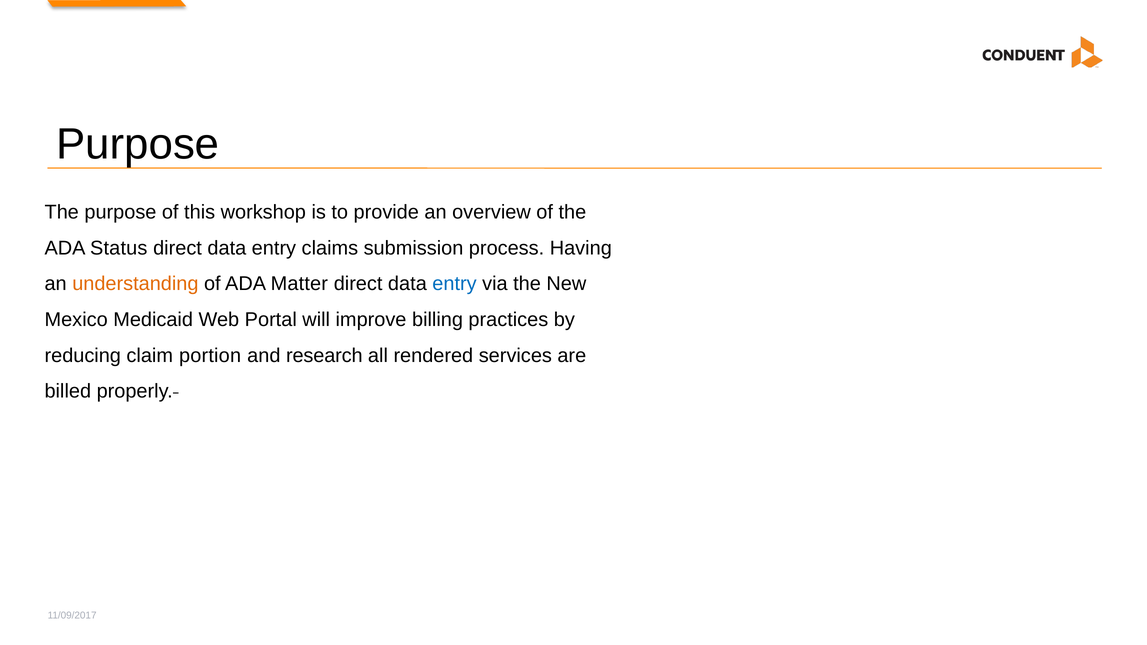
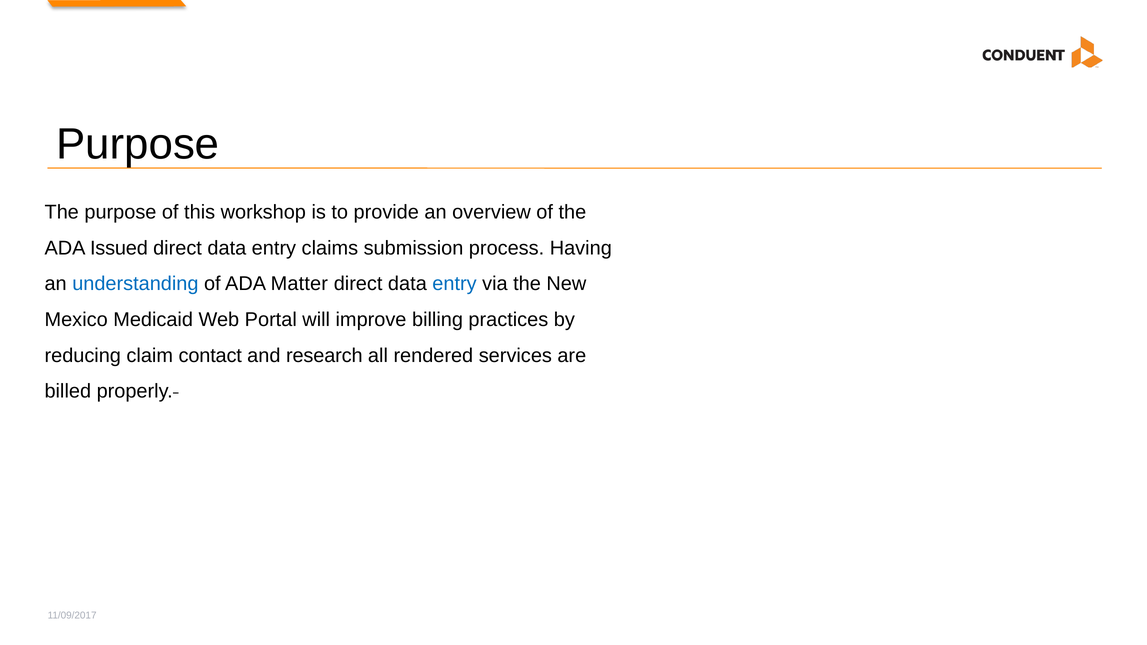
Status: Status -> Issued (119, 248)
understanding colour: orange -> blue (135, 284)
portion: portion -> contact (210, 356)
